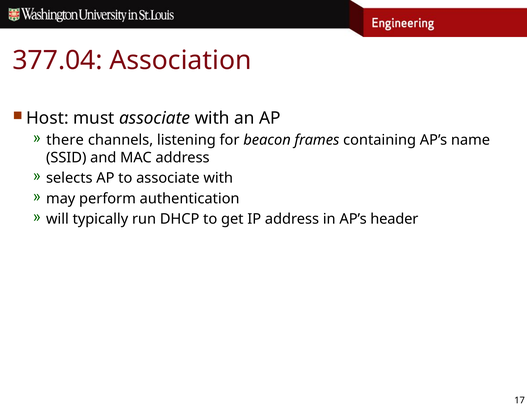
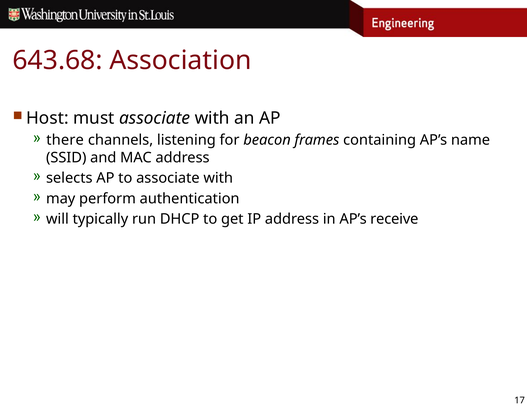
377.04: 377.04 -> 643.68 (58, 60)
header: header -> receive (394, 219)
